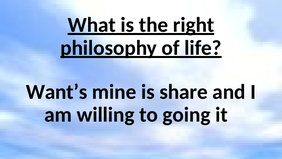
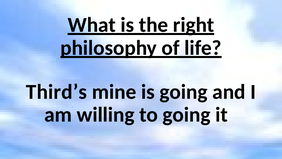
Want’s: Want’s -> Third’s (56, 92)
is share: share -> going (184, 92)
